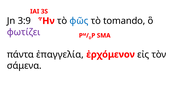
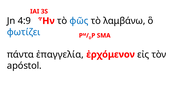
3:9: 3:9 -> 4:9 (24, 21)
tomando: tomando -> λαμβάνω (124, 21)
φωτίζει colour: purple -> blue (24, 32)
σάμενα: σάμενα -> apóstol (24, 66)
